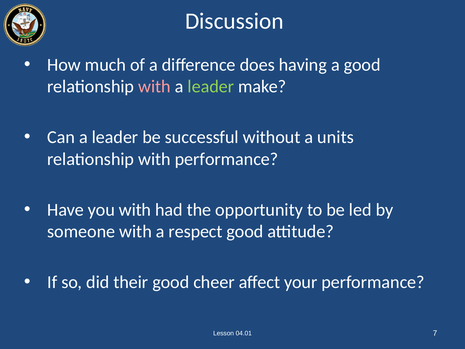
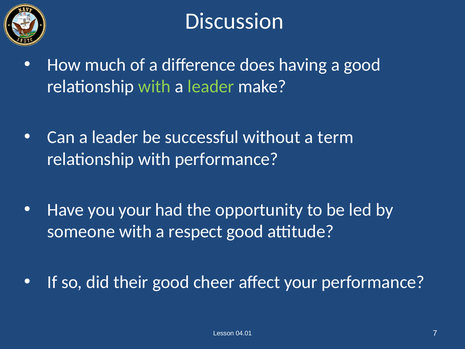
with colour: pink -> light green (155, 87)
units: units -> term (336, 137)
you with: with -> your (135, 210)
